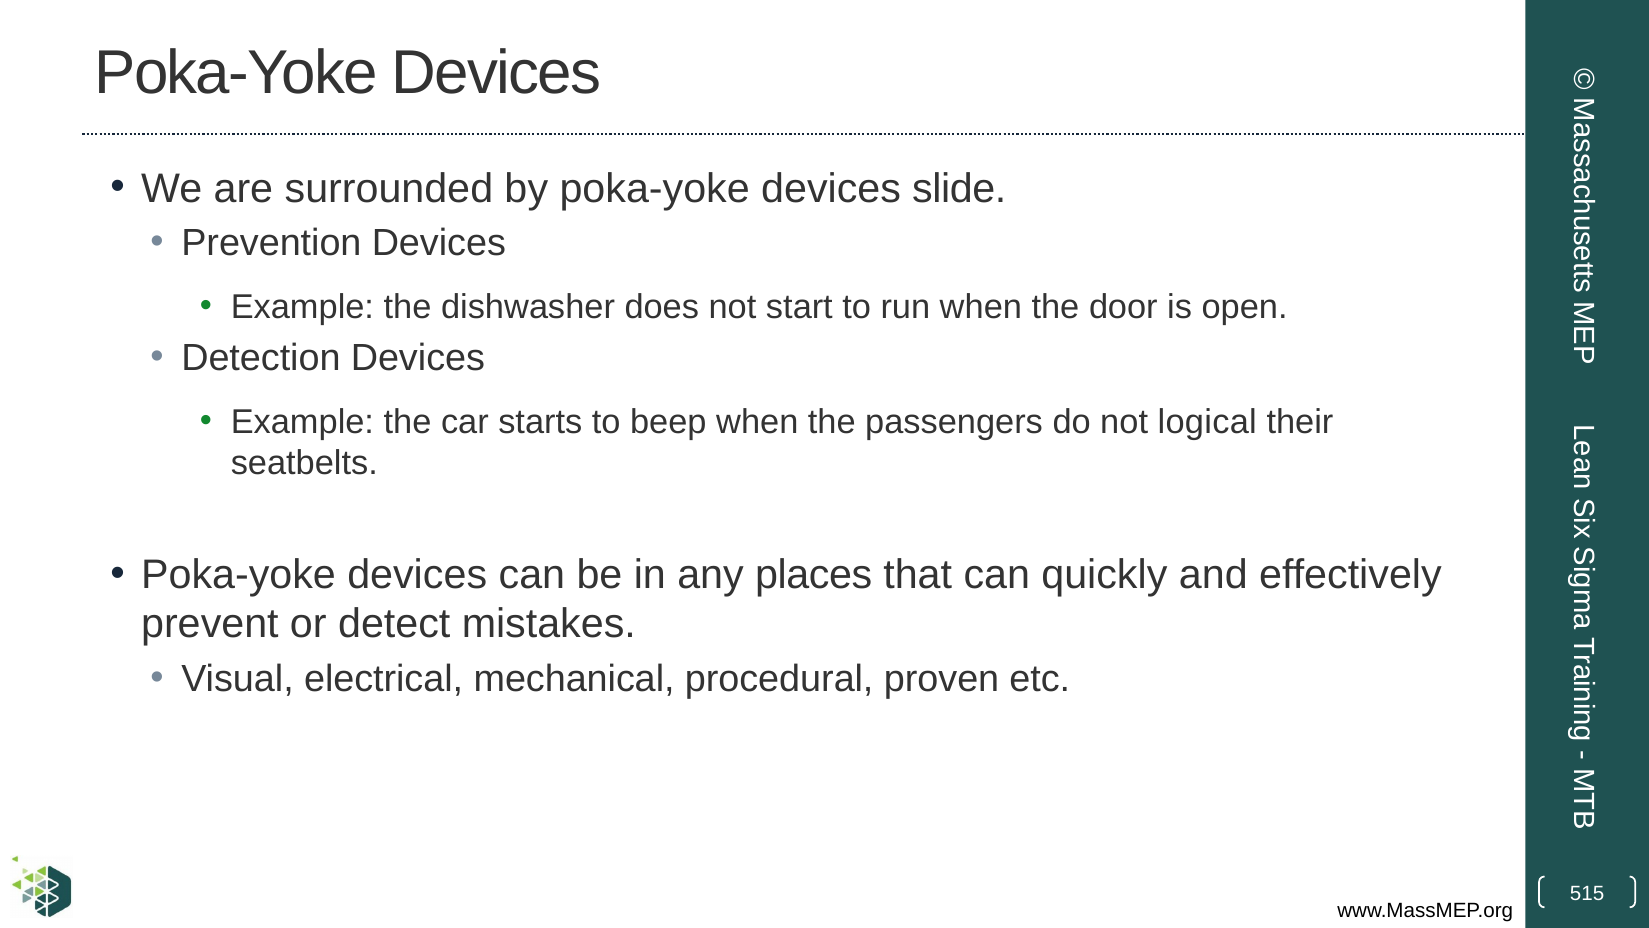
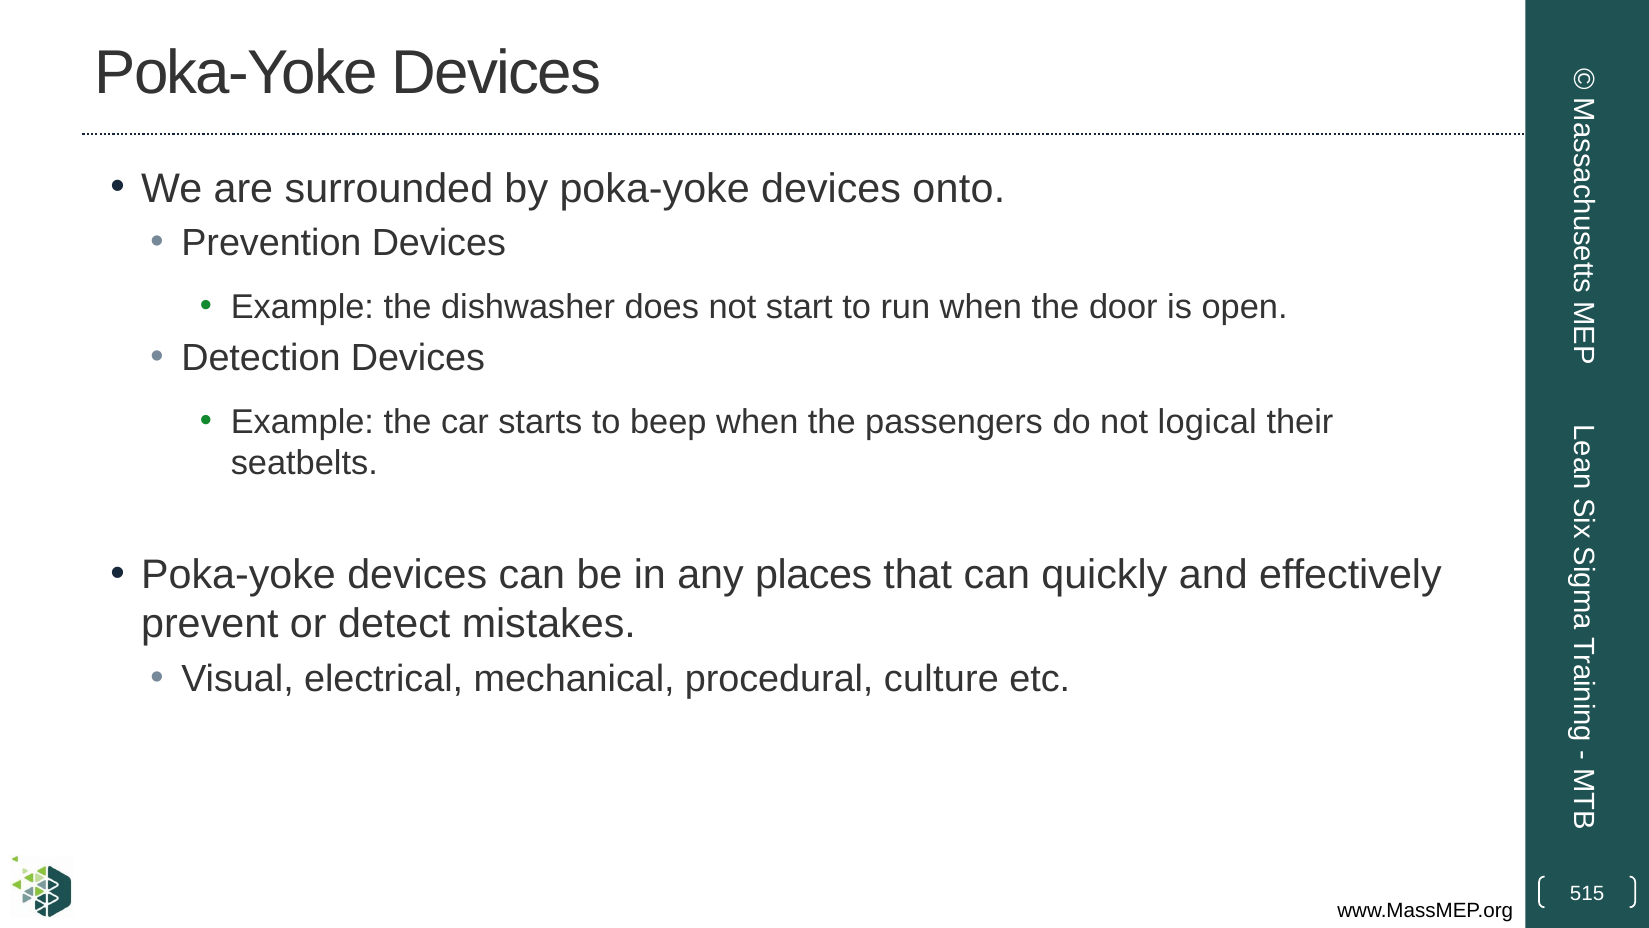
slide: slide -> onto (959, 188)
proven: proven -> culture (941, 679)
